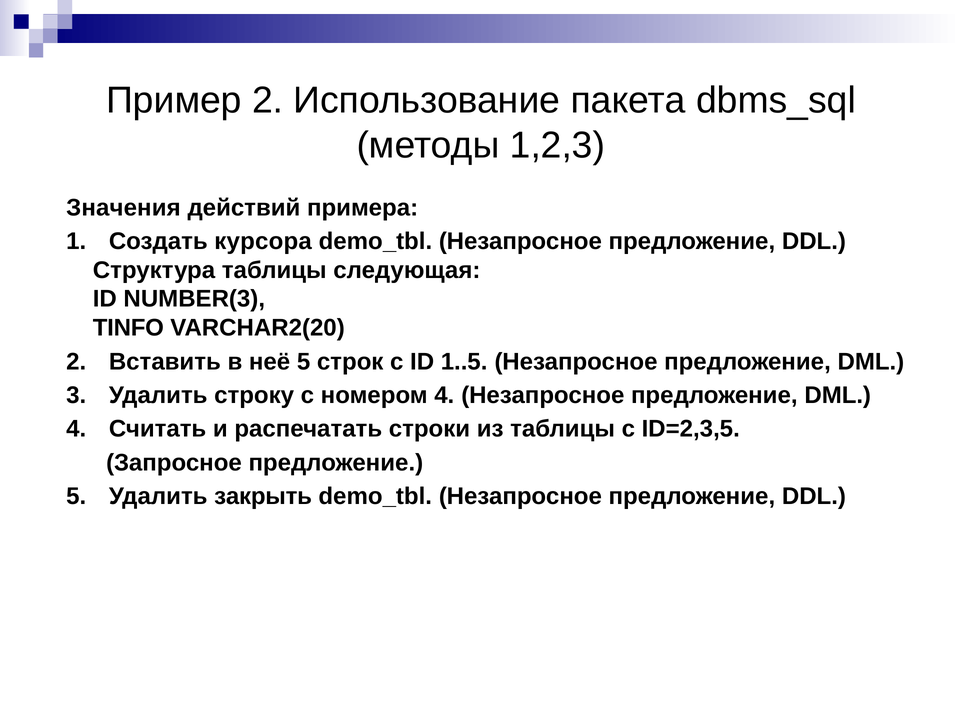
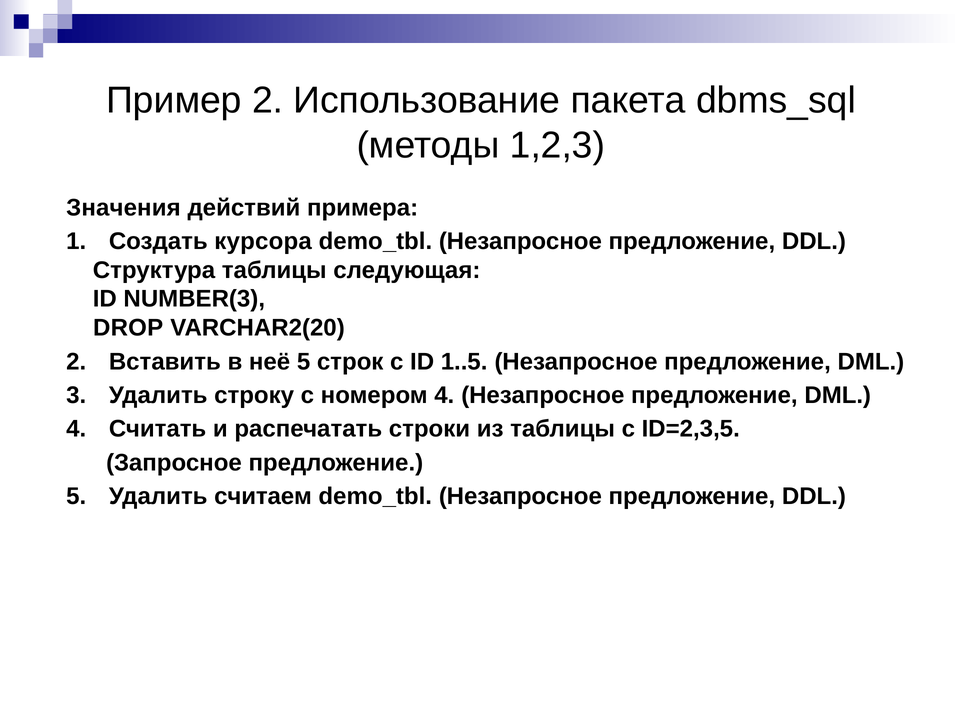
TINFO: TINFO -> DROP (128, 328)
закрыть: закрыть -> считаем (263, 496)
